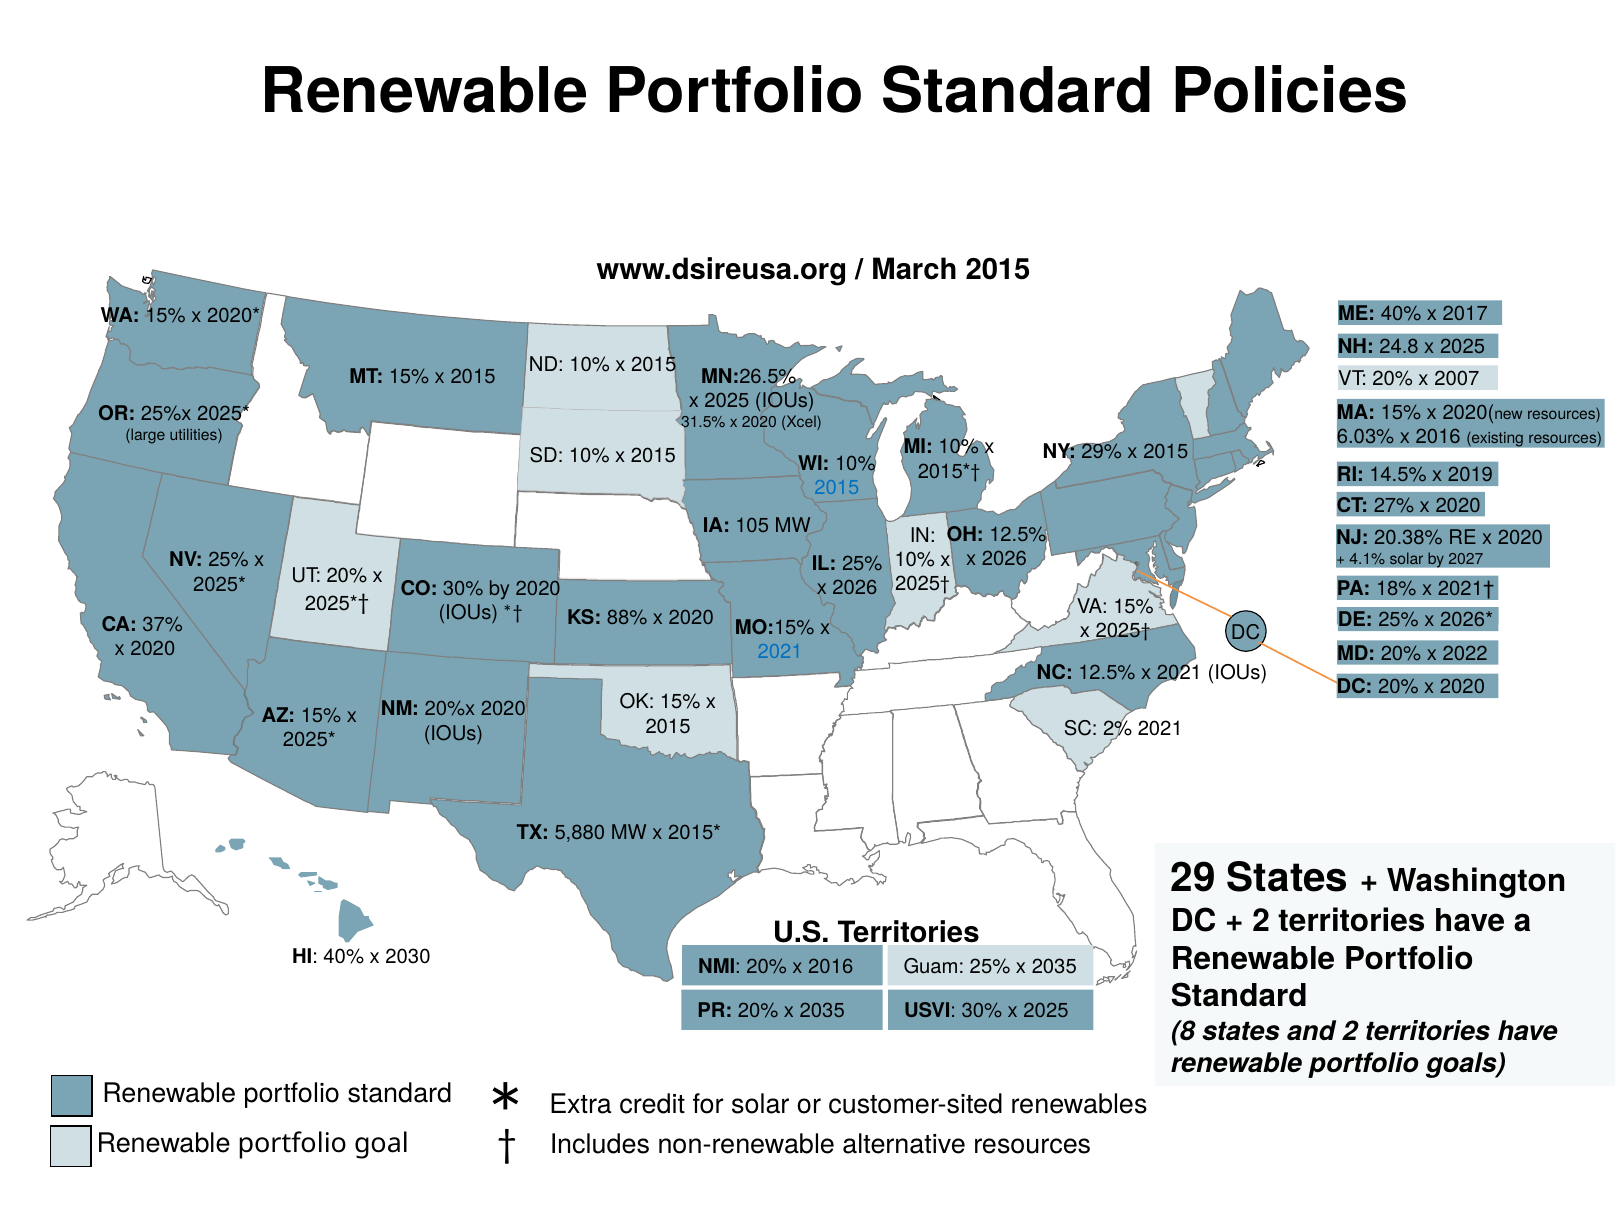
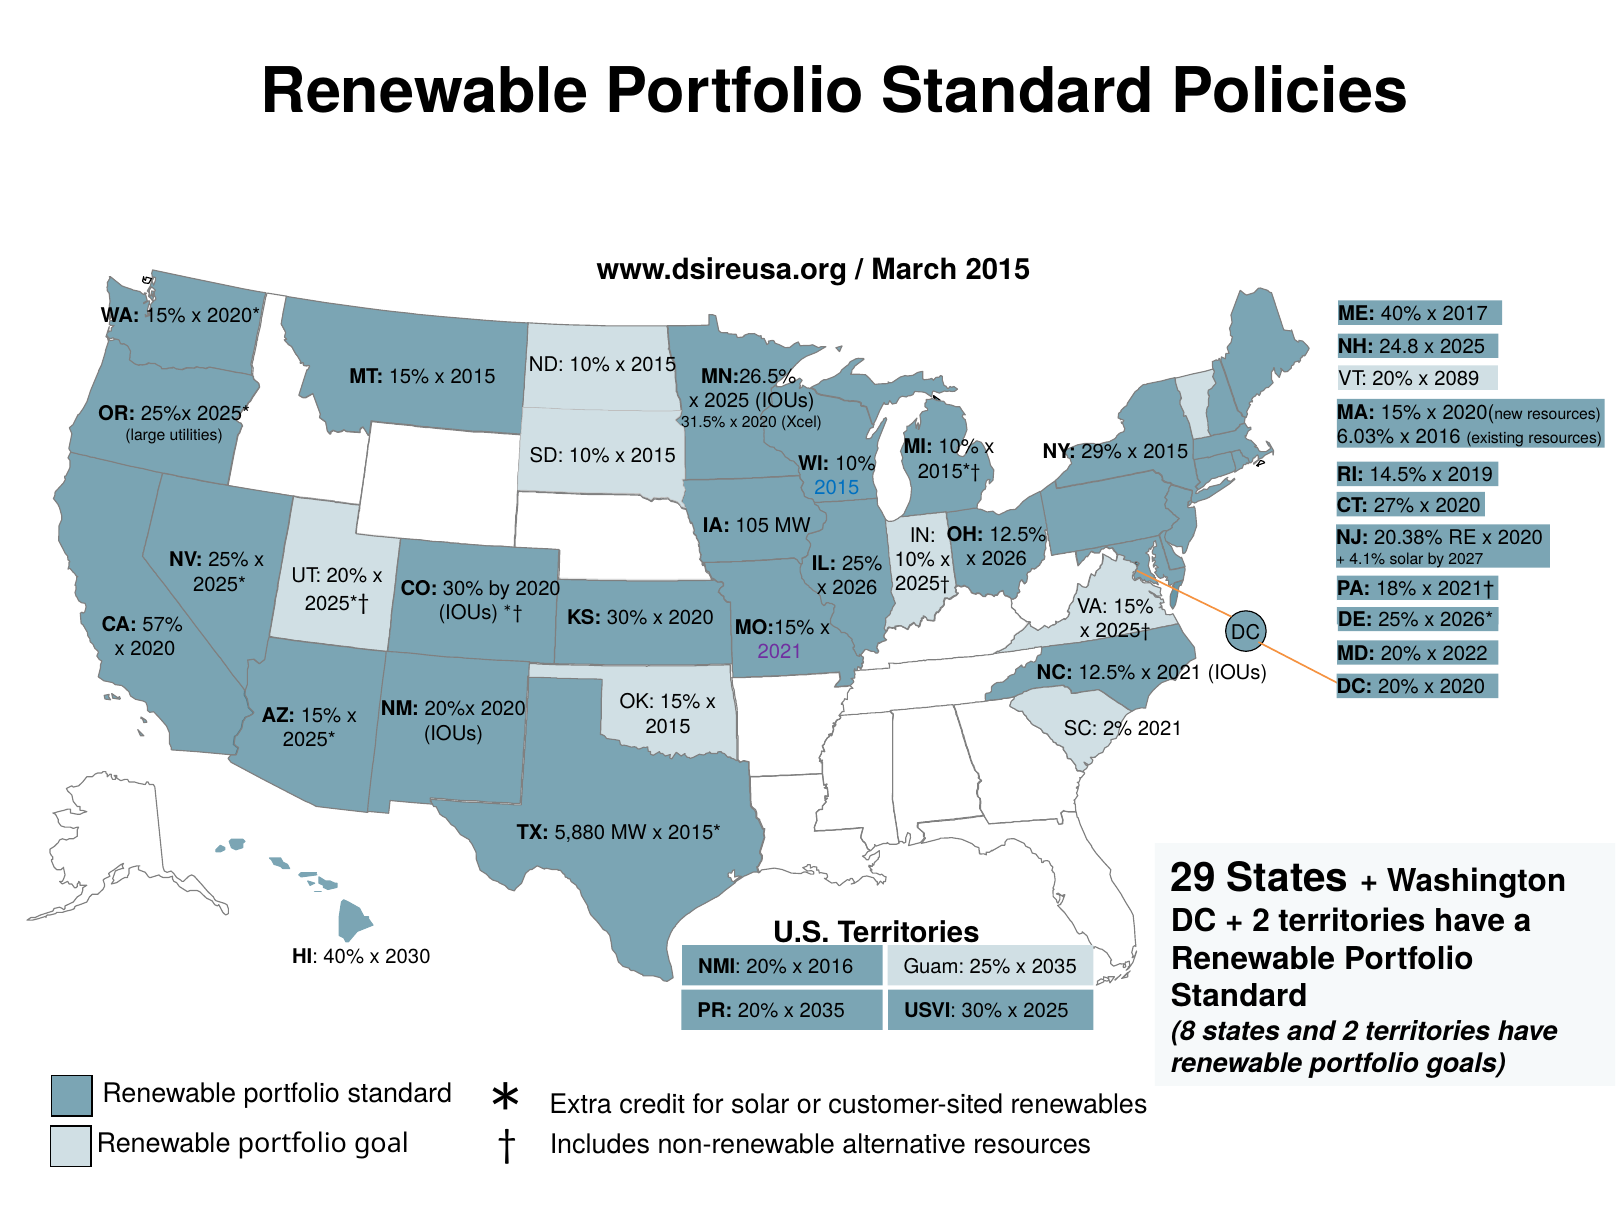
2007: 2007 -> 2089 (1457, 379)
KS 88%: 88% -> 30% (627, 618)
37%: 37% -> 57% (163, 624)
2021 colour: blue -> purple (780, 652)
